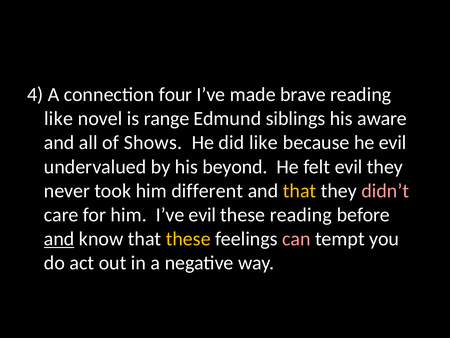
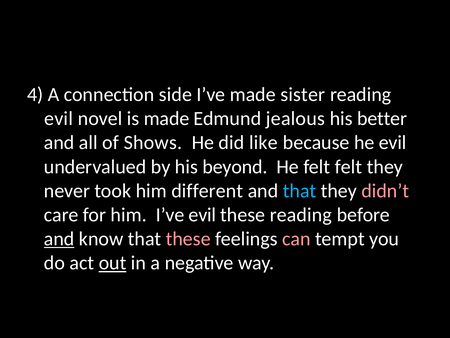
four: four -> side (175, 94)
brave: brave -> sister (303, 94)
like: like -> evil (59, 118)
is range: range -> made (167, 118)
siblings: siblings -> jealous (295, 118)
aware: aware -> better (382, 118)
felt evil: evil -> felt (348, 166)
that colour: yellow -> light blue (300, 191)
these colour: yellow -> pink (188, 239)
out underline: none -> present (113, 263)
